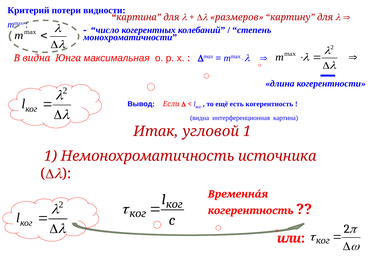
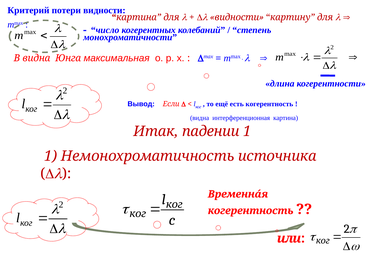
размеров: размеров -> видности (237, 17)
угловой: угловой -> падении (211, 132)
